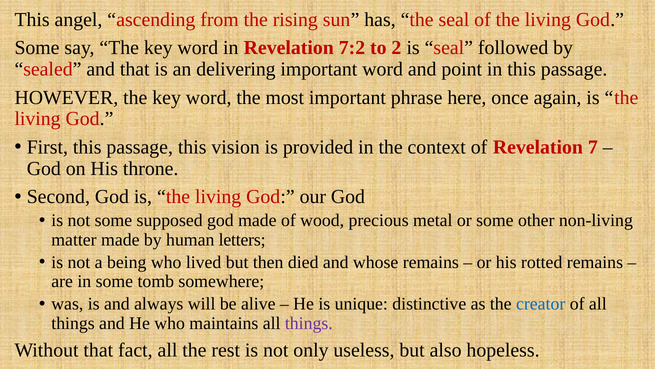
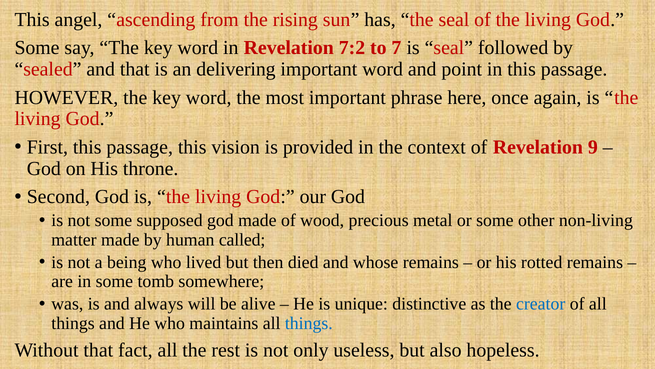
2: 2 -> 7 (396, 48)
7: 7 -> 9 (593, 147)
letters: letters -> called (242, 239)
things colour: purple -> blue (309, 323)
